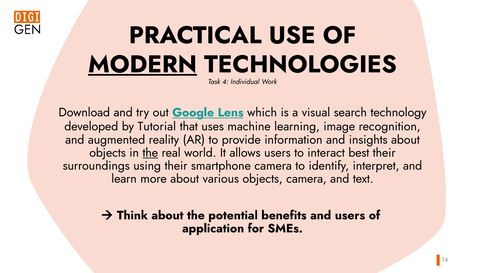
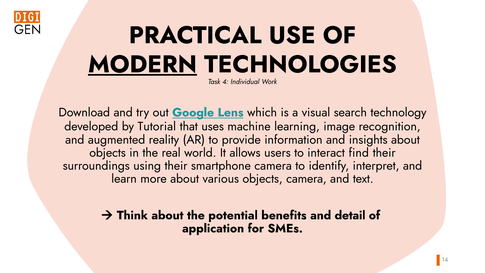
the underline: present -> none (150, 153)
best: best -> find (359, 153)
and users: users -> detail (350, 215)
